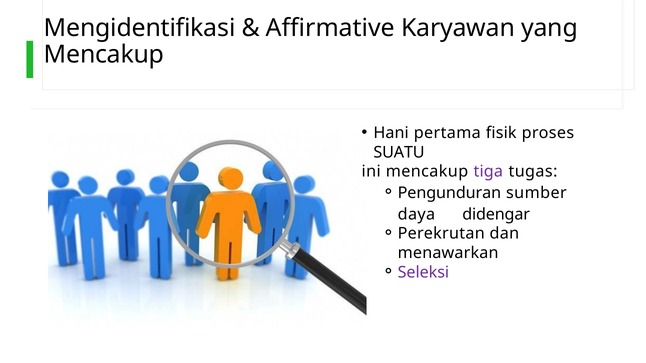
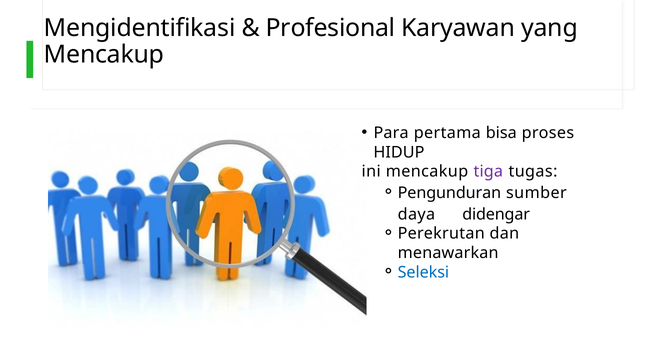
Affirmative: Affirmative -> Profesional (331, 28)
Hani: Hani -> Para (391, 133)
fisik: fisik -> bisa (501, 133)
SUATU: SUATU -> HIDUP (399, 152)
Seleksi colour: purple -> blue (423, 273)
